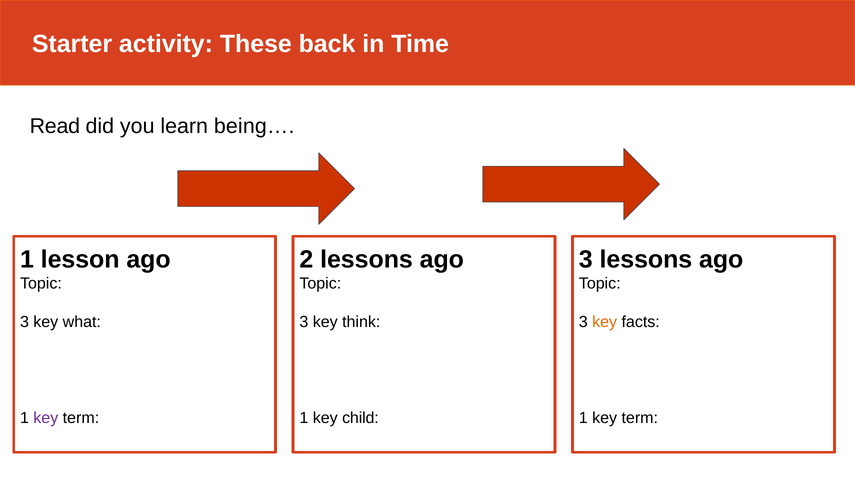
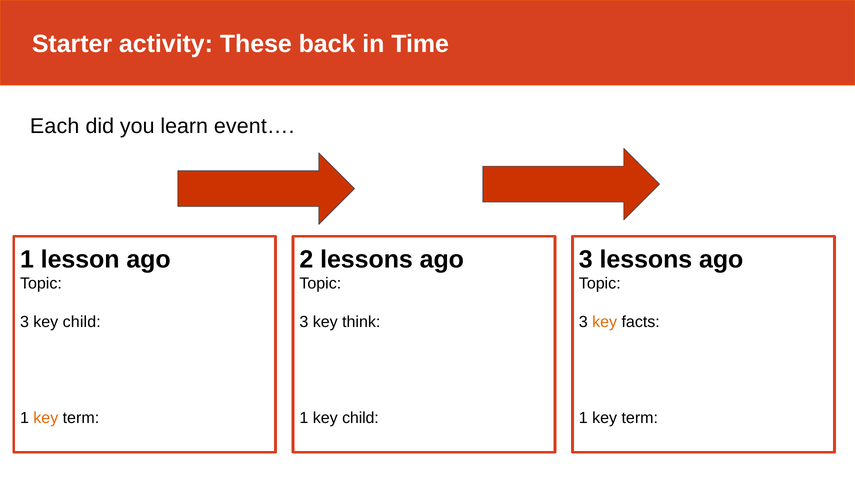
Read: Read -> Each (55, 126)
being…: being… -> event… (254, 126)
3 key what: what -> child (82, 322)
key colour: purple -> orange (46, 418)
